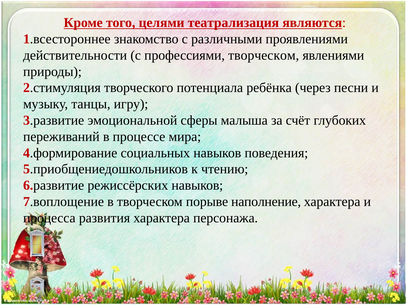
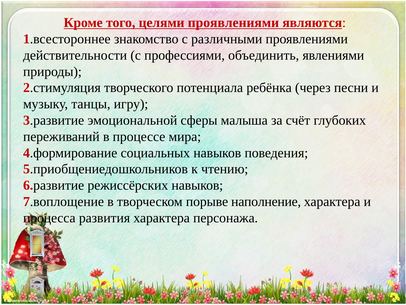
целями театрализация: театрализация -> проявлениями (233, 23)
профессиями творческом: творческом -> объединить (264, 55)
